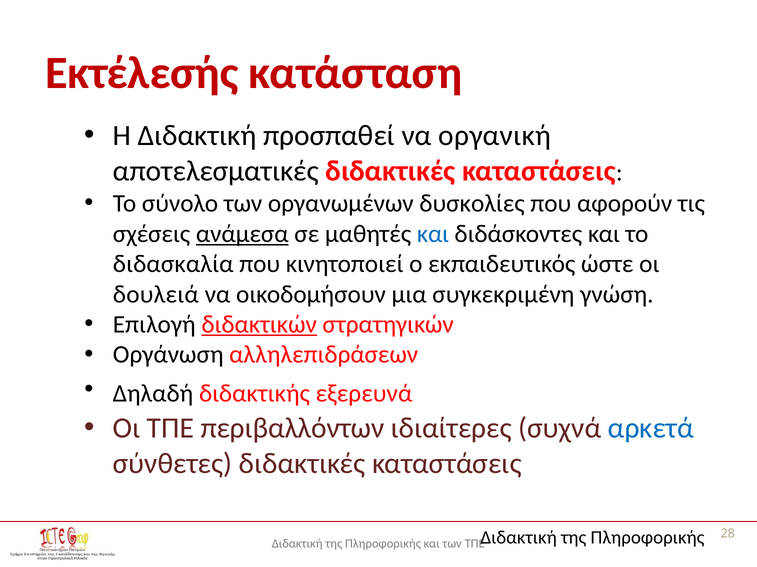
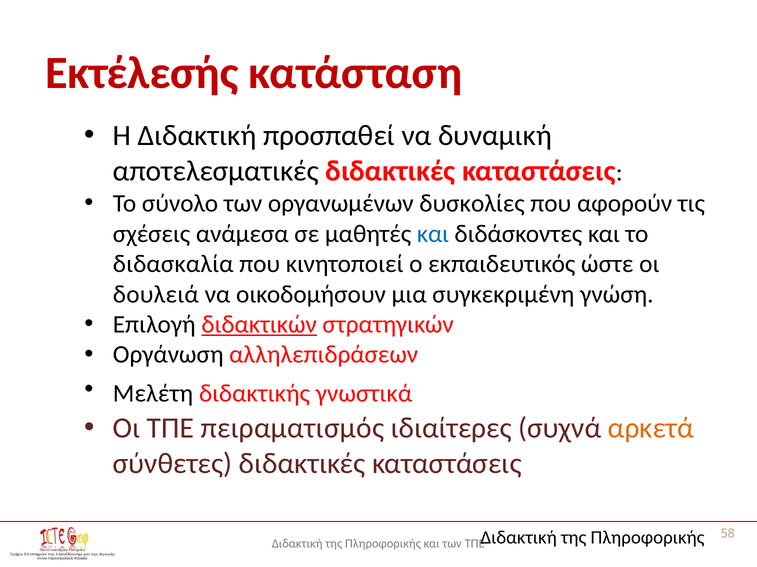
οργανική: οργανική -> δυναμική (495, 136)
ανάμεσα underline: present -> none (242, 234)
Δηλαδή: Δηλαδή -> Μελέτη (153, 394)
εξερευνά: εξερευνά -> γνωστικά (364, 394)
περιβαλλόντων: περιβαλλόντων -> πειραματισμός (292, 429)
αρκετά colour: blue -> orange (651, 429)
28: 28 -> 58 (728, 534)
